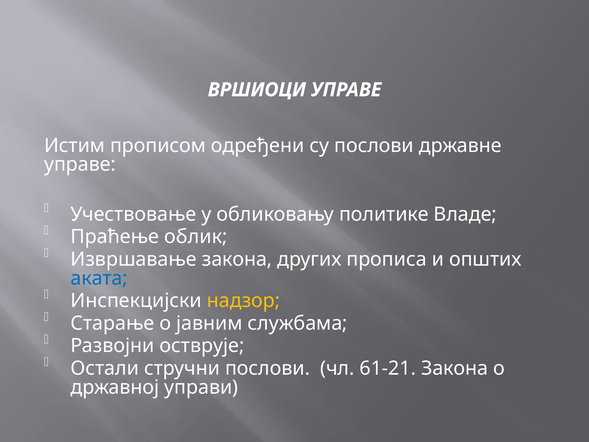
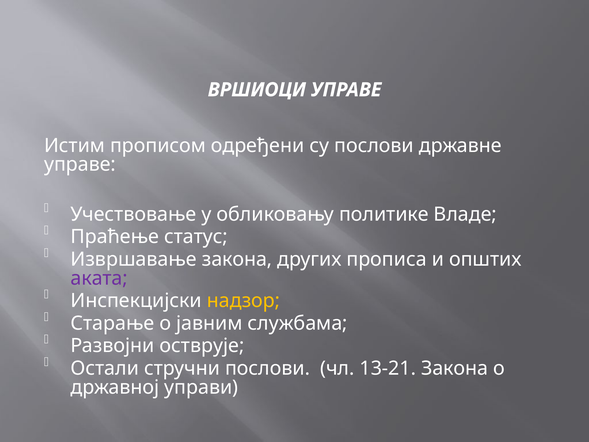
облик: облик -> статус (196, 237)
аката colour: blue -> purple (99, 278)
61-21: 61-21 -> 13-21 (388, 368)
